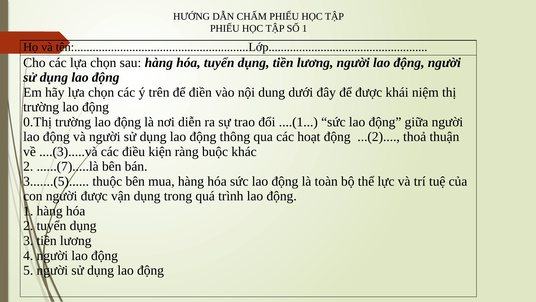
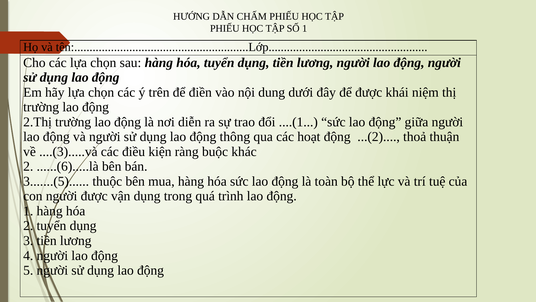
0.Thị: 0.Thị -> 2.Thị (38, 122)
......(7).....là: ......(7).....là -> ......(6).....là (68, 166)
